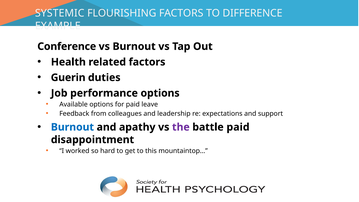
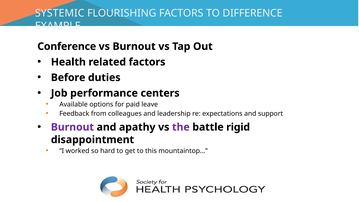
Guerin: Guerin -> Before (68, 78)
performance options: options -> centers (160, 93)
Burnout colour: blue -> purple (72, 127)
battle paid: paid -> rigid (238, 127)
